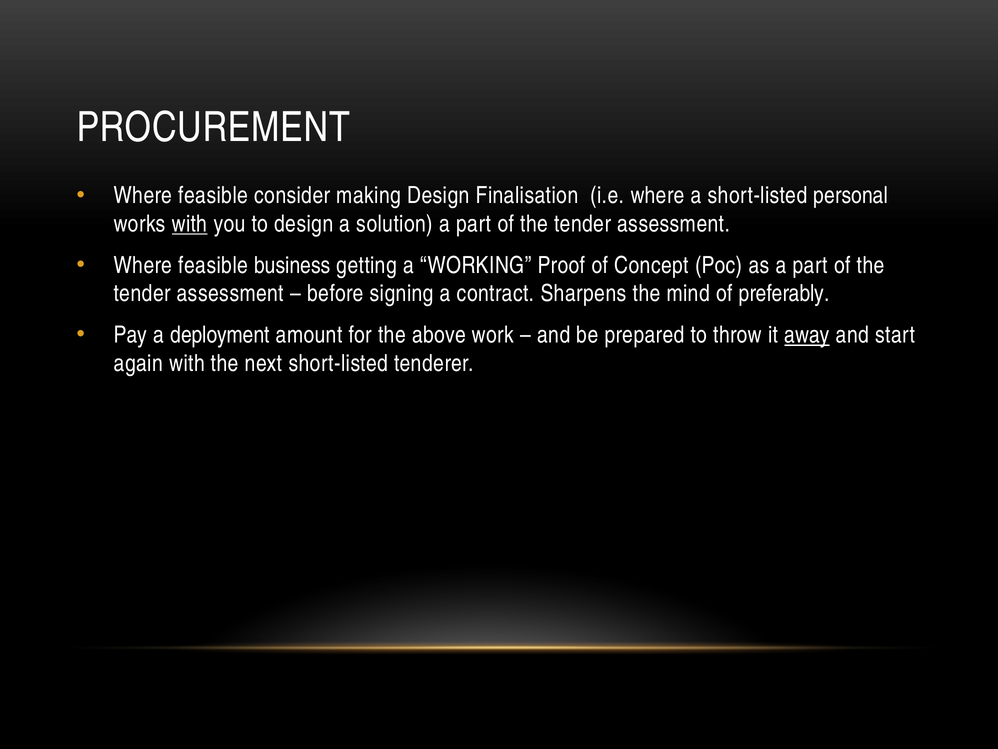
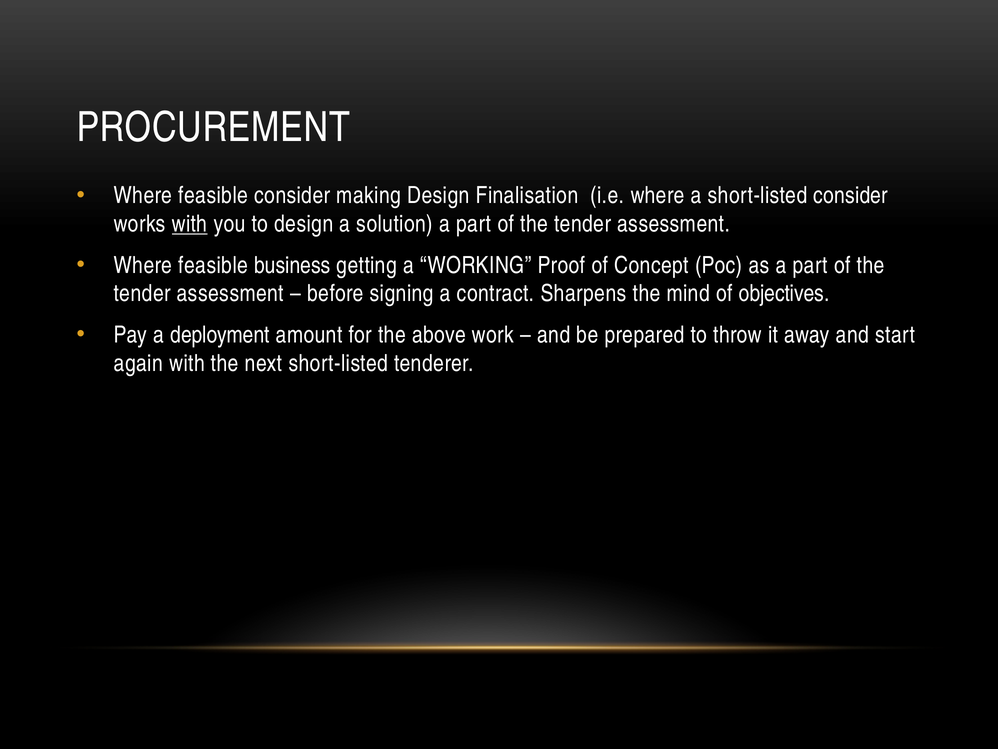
short-listed personal: personal -> consider (851, 195)
preferably: preferably -> objectives (784, 293)
away underline: present -> none (807, 335)
